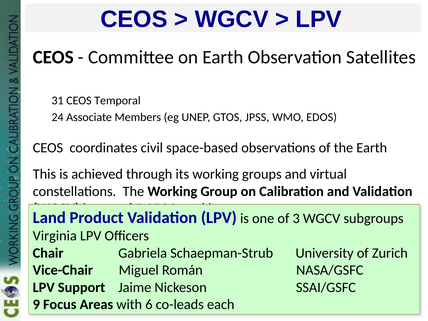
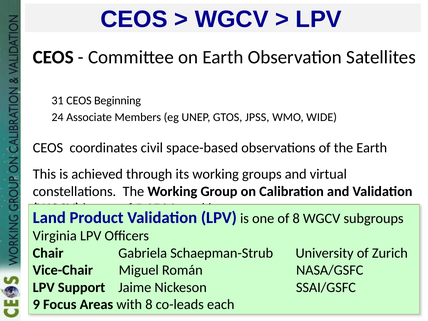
Temporal: Temporal -> Beginning (118, 101)
EDOS: EDOS -> WIDE (322, 117)
of 3: 3 -> 8 (296, 218)
with 6: 6 -> 8 (149, 304)
